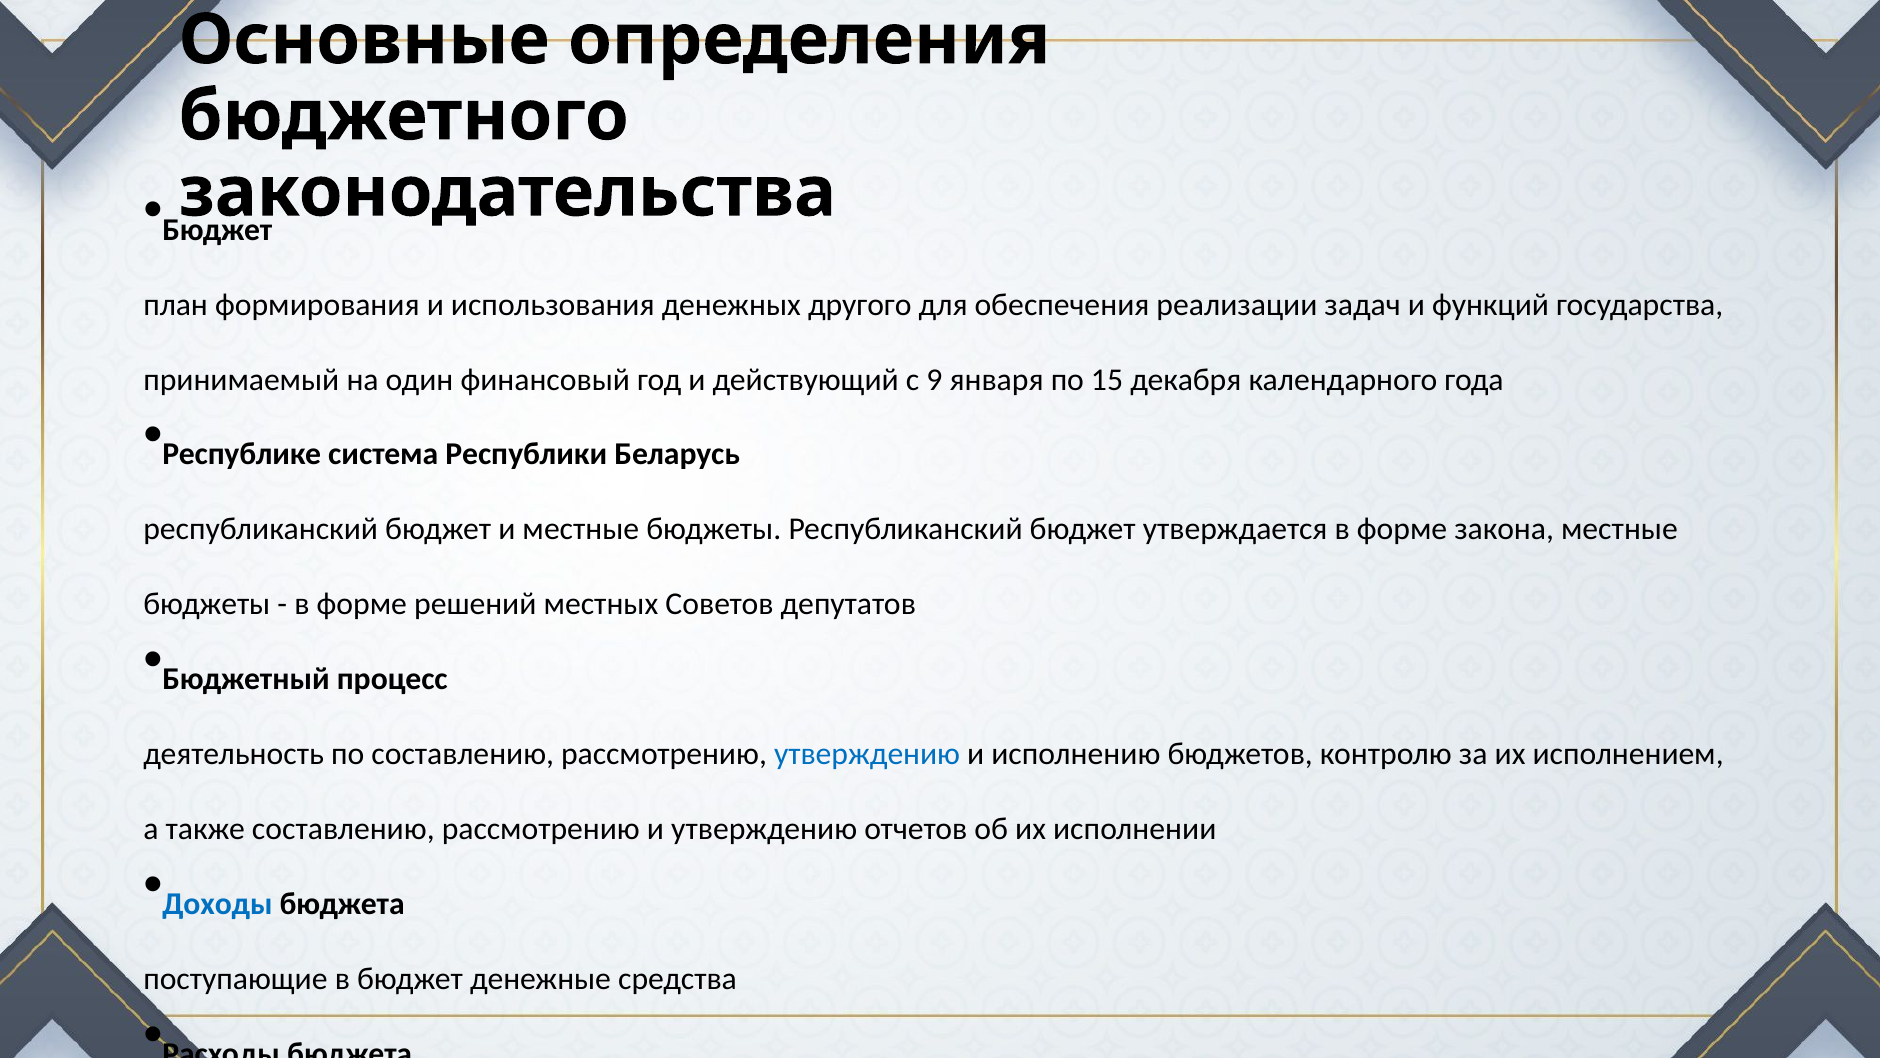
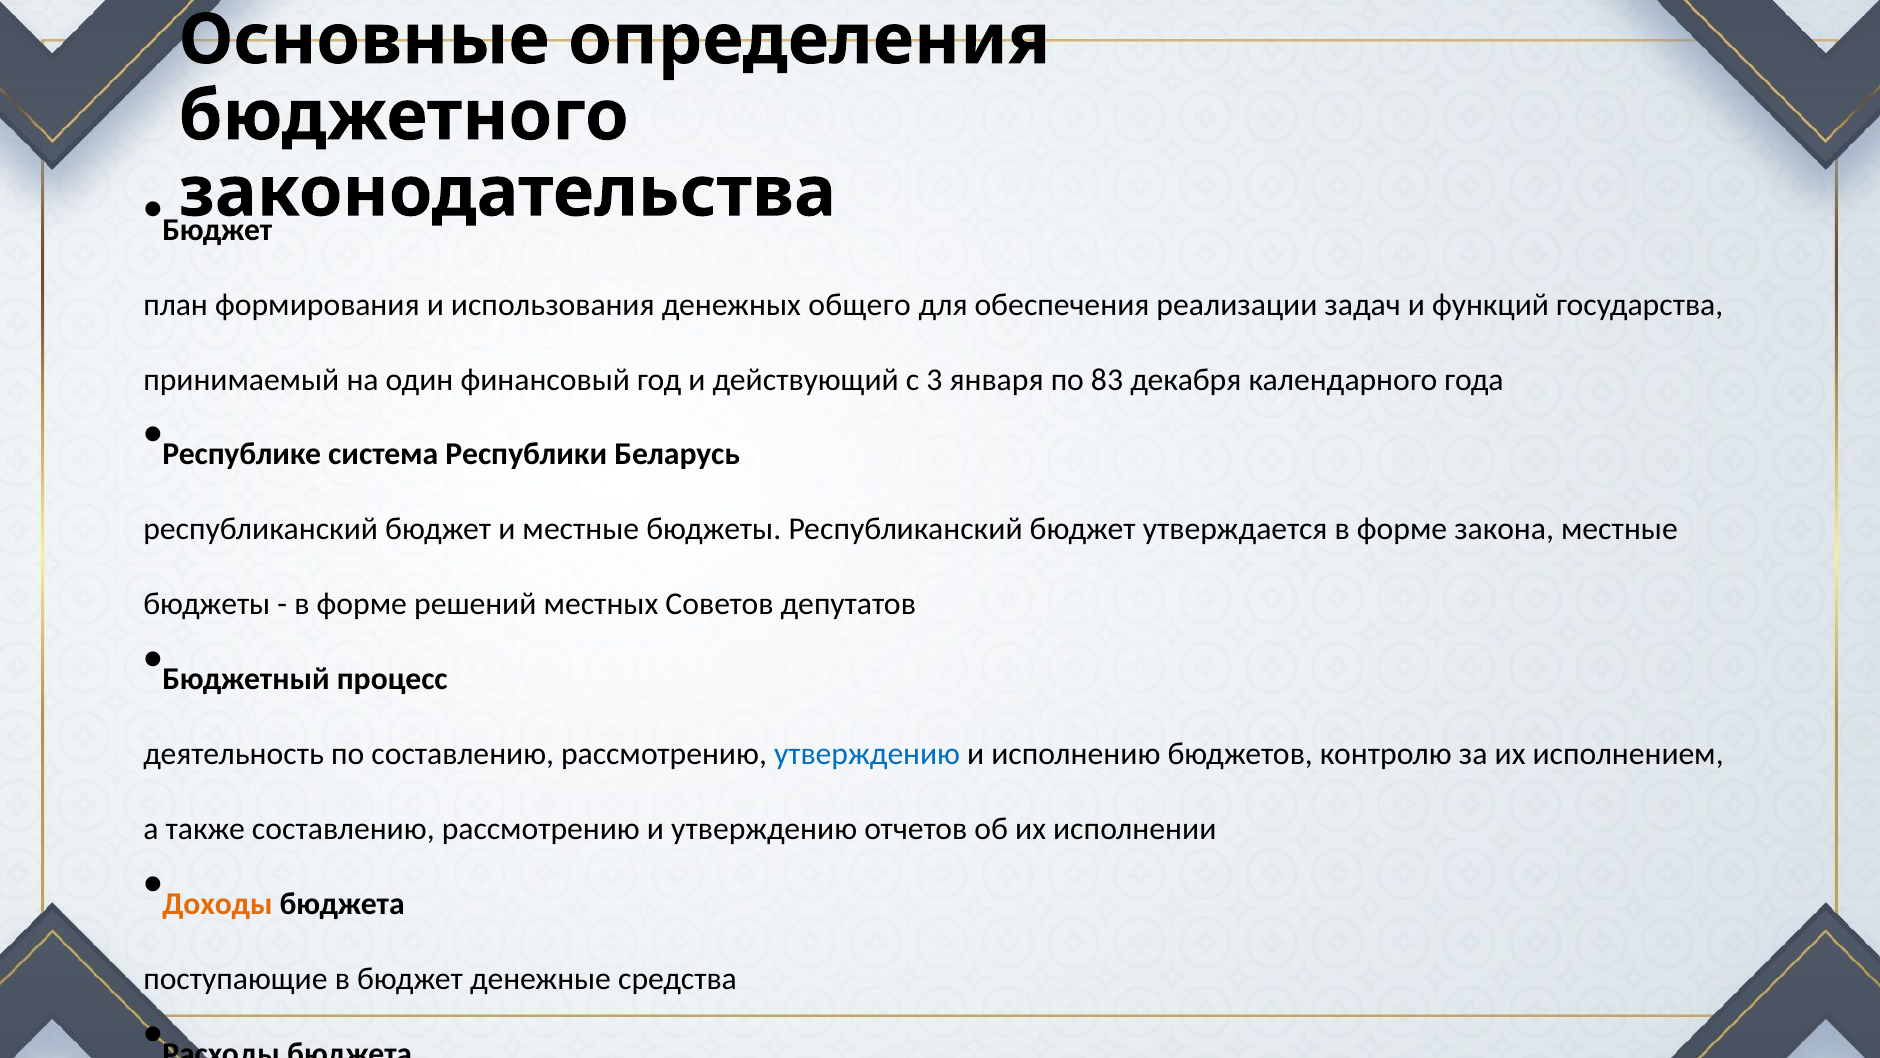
другого: другого -> общего (860, 305)
9: 9 -> 3 (934, 379)
15: 15 -> 83 (1107, 379)
Доходы colour: blue -> orange (217, 904)
